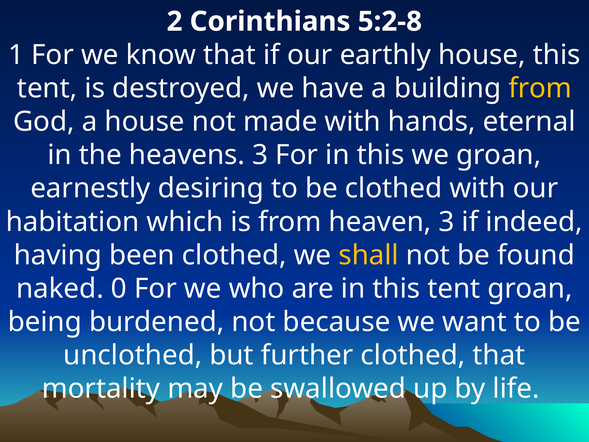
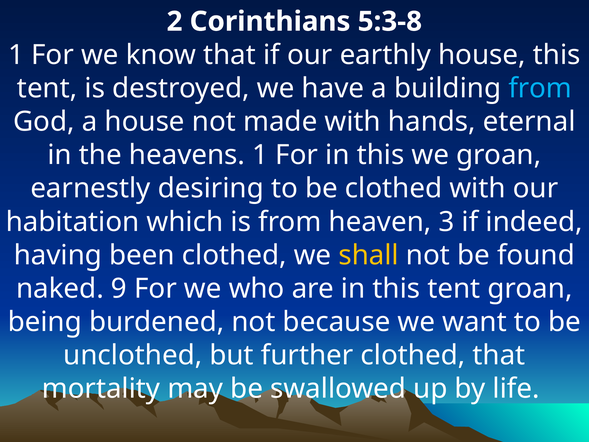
5:2-8: 5:2-8 -> 5:3-8 (390, 22)
from colour: yellow -> light blue (540, 88)
heavens 3: 3 -> 1 (260, 155)
0: 0 -> 9 (119, 288)
